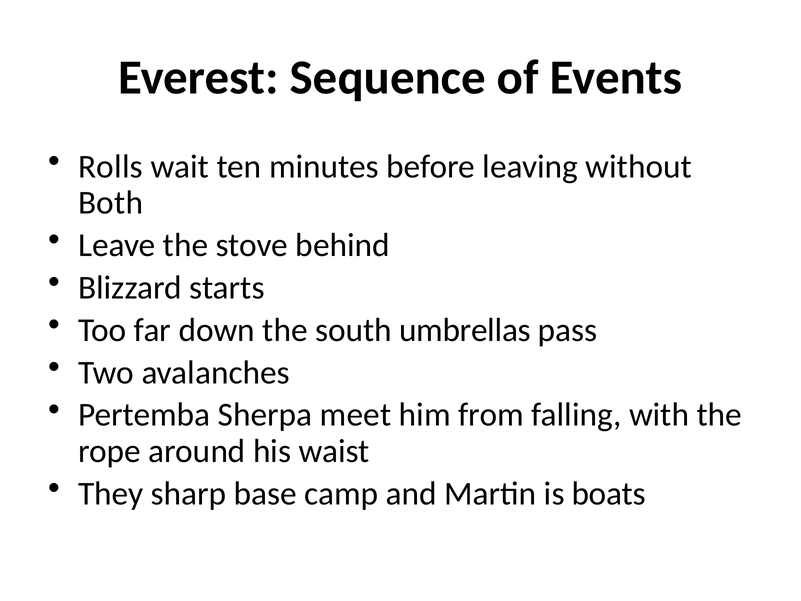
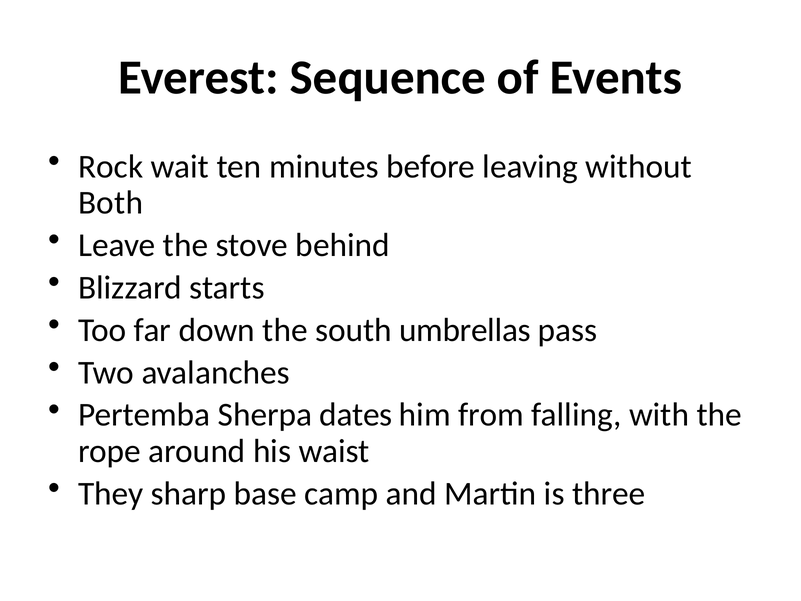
Rolls: Rolls -> Rock (111, 167)
meet: meet -> dates (356, 415)
boats: boats -> three (609, 493)
